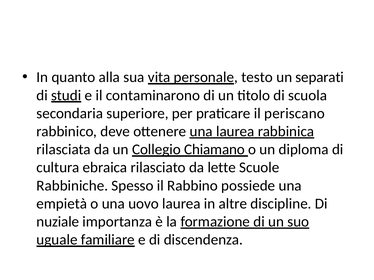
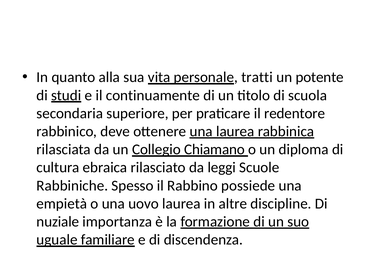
testo: testo -> tratti (257, 77)
separati: separati -> potente (320, 77)
contaminarono: contaminarono -> continuamente (153, 95)
periscano: periscano -> redentore (295, 114)
lette: lette -> leggi (222, 168)
